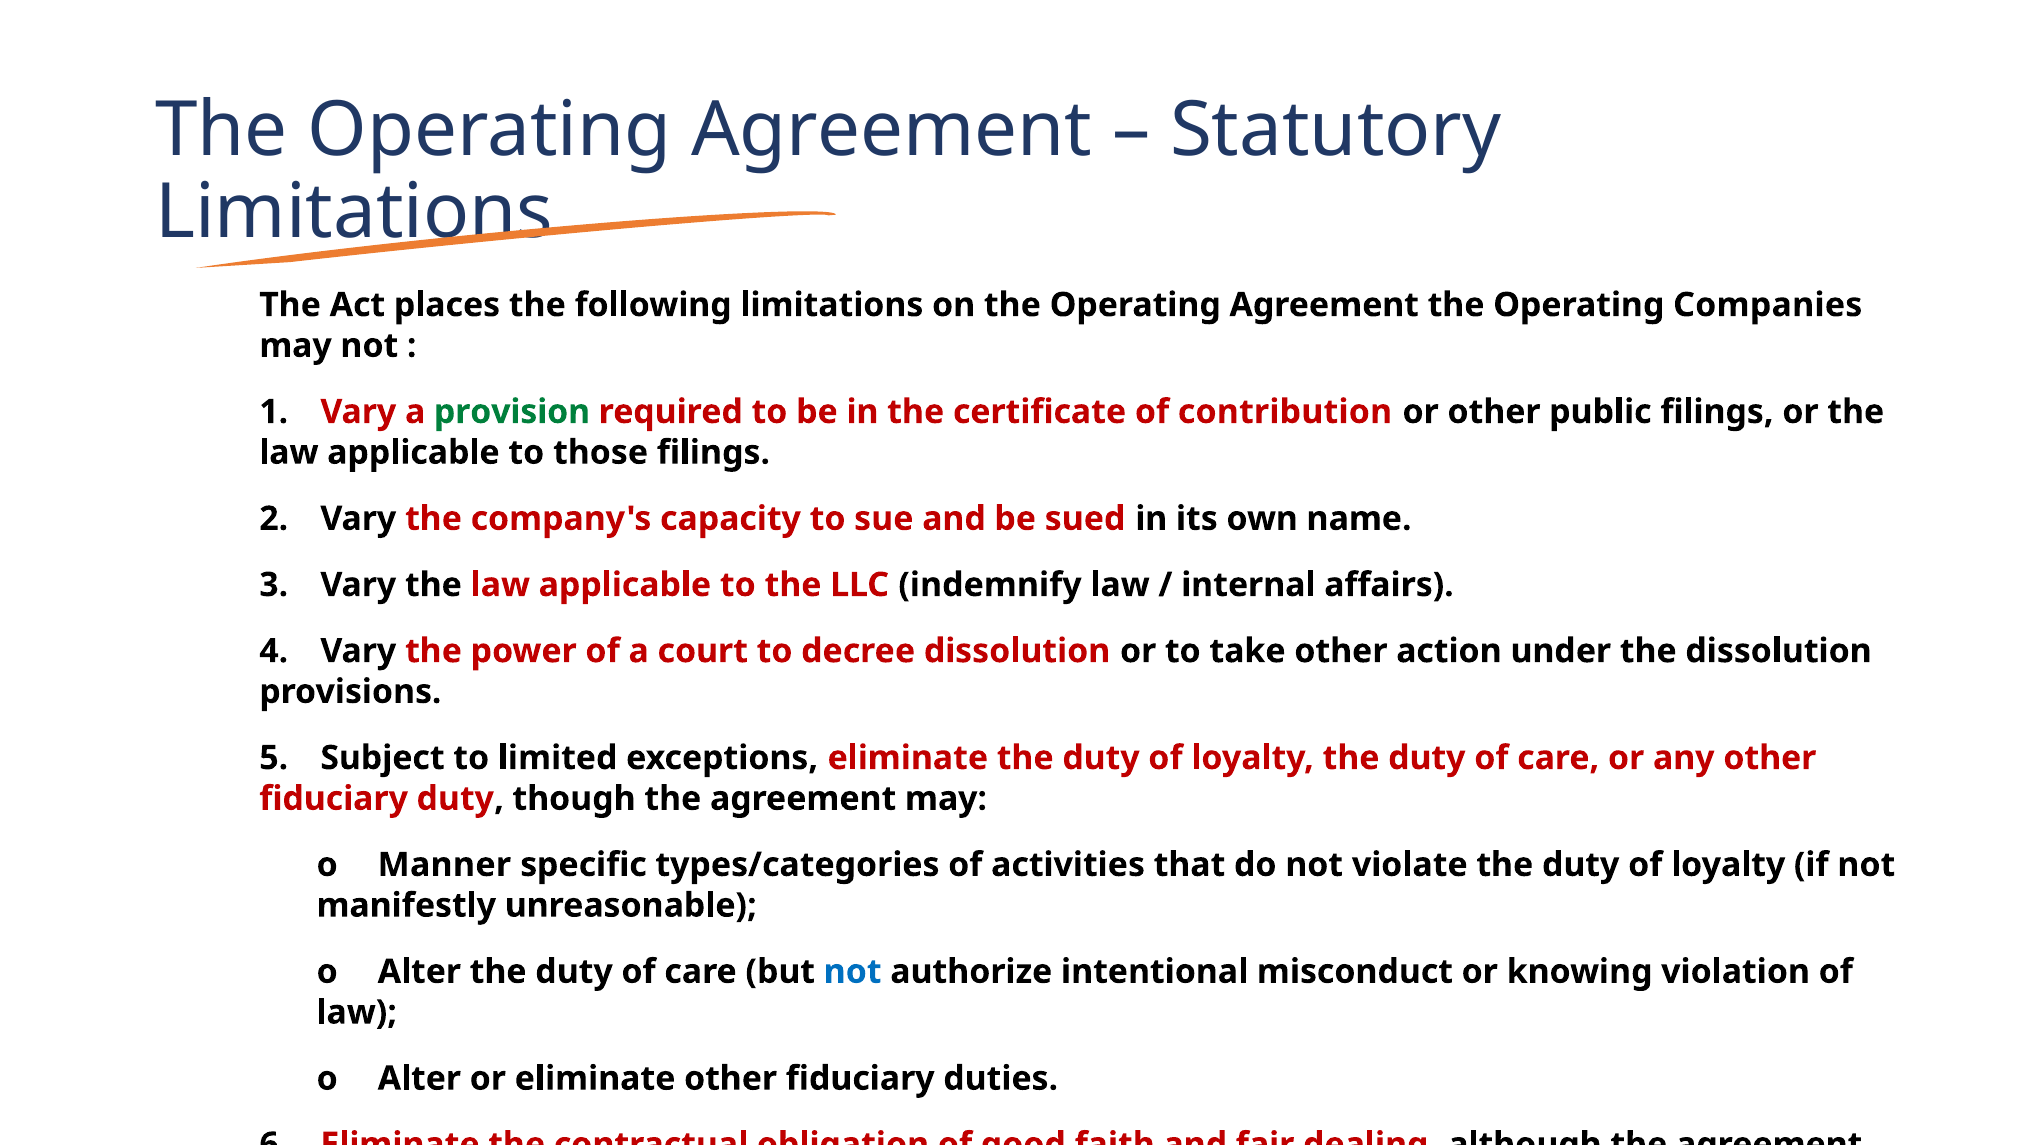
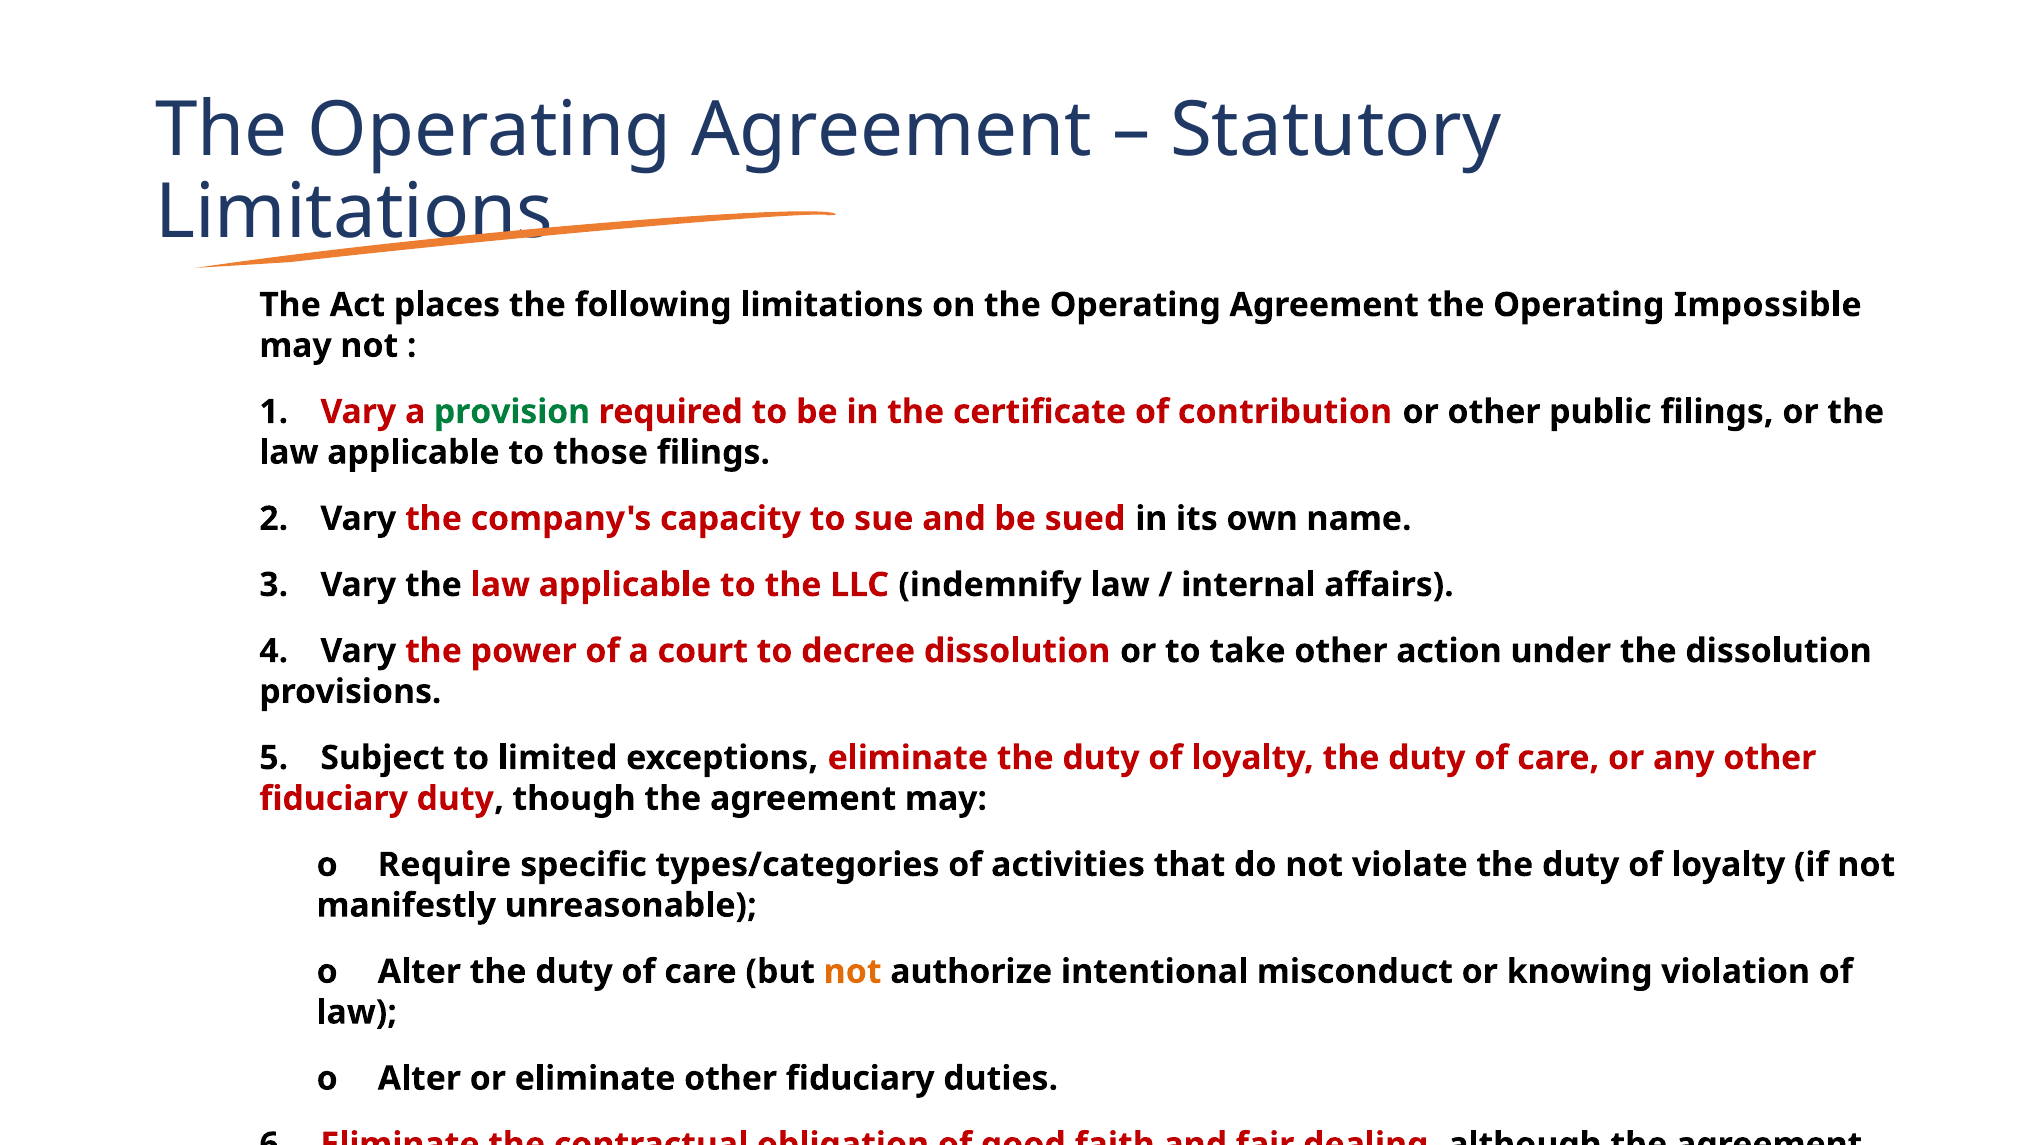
Companies: Companies -> Impossible (1768, 305)
Manner: Manner -> Require (444, 865)
not colour: blue -> orange (853, 972)
